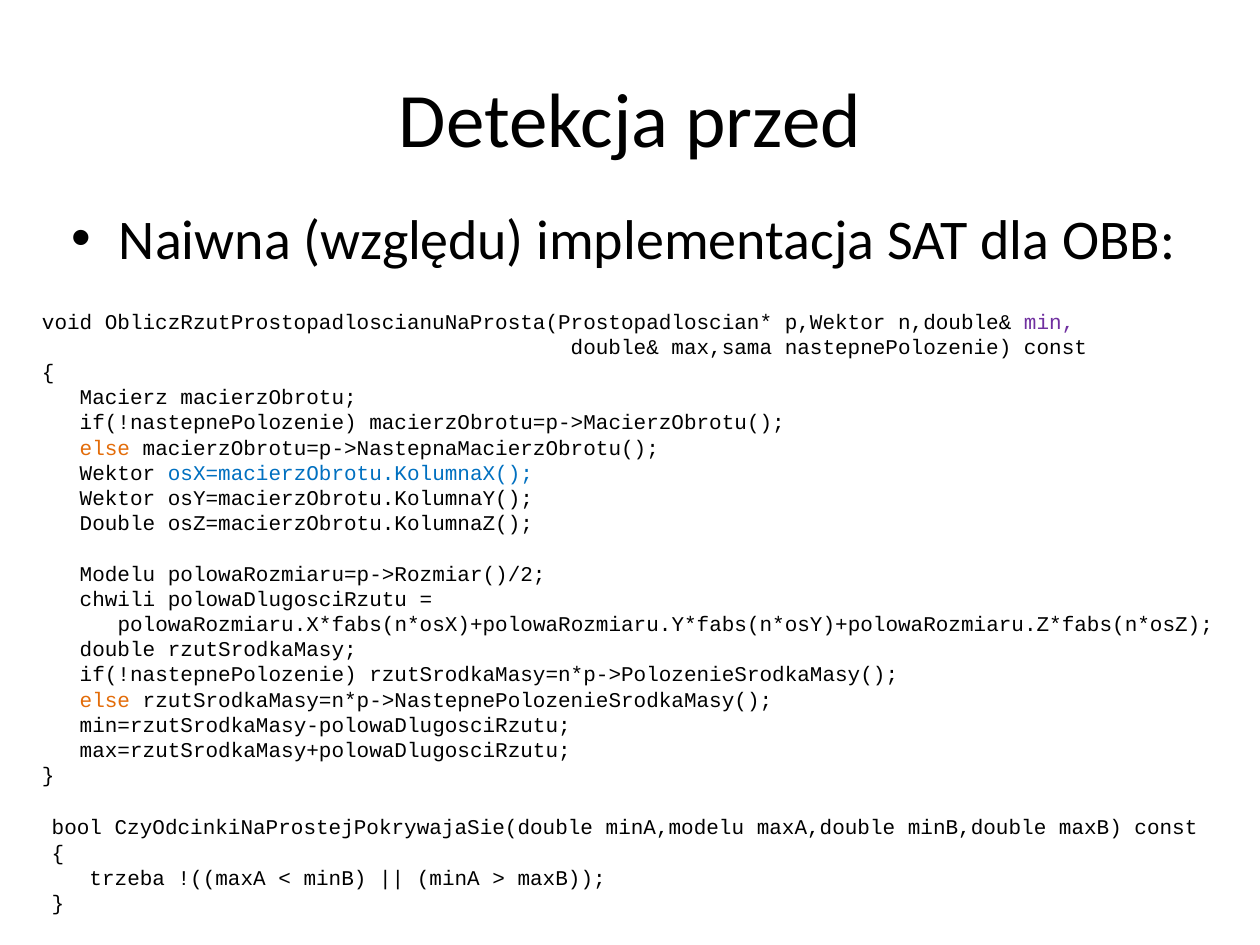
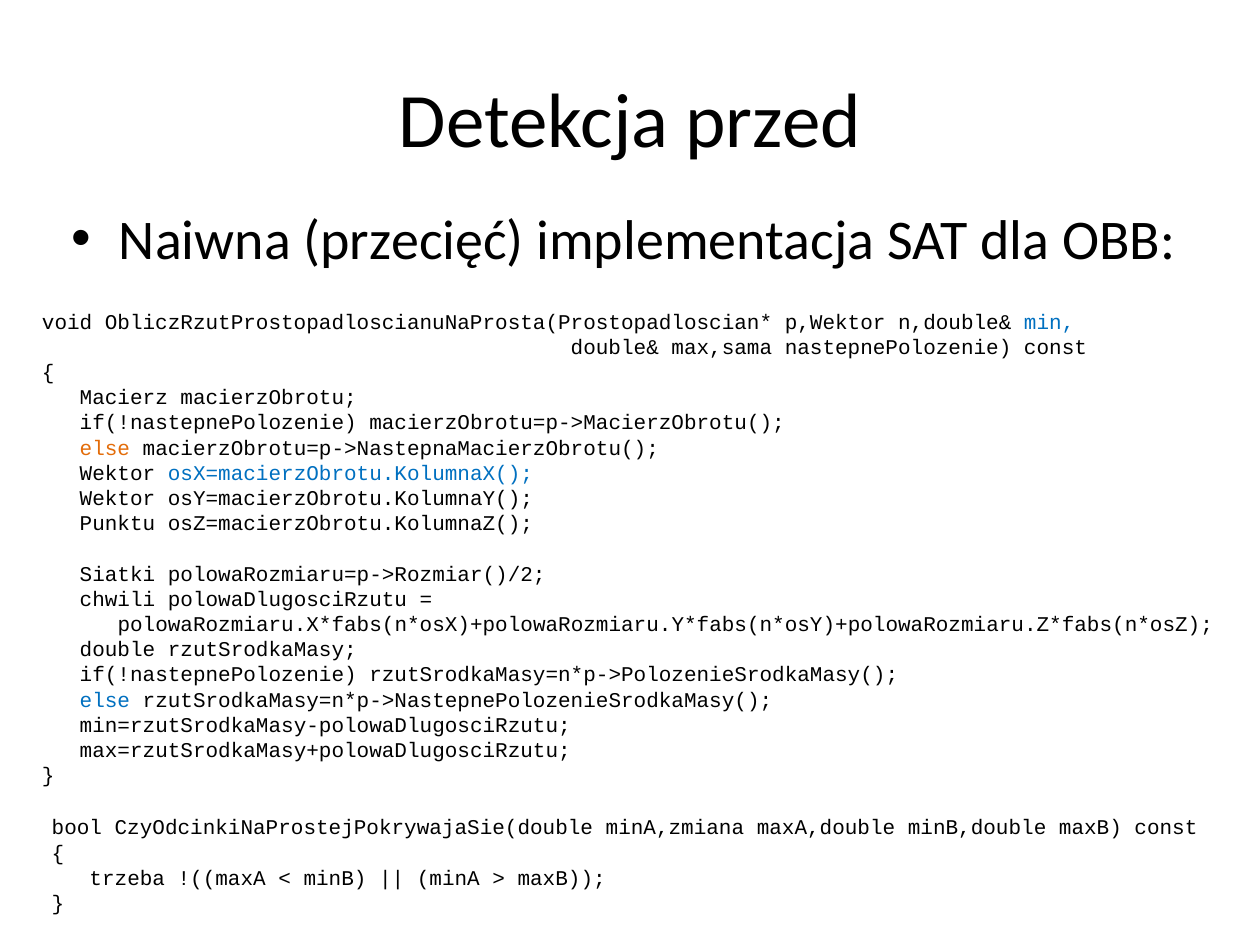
względu: względu -> przecięć (414, 241)
min colour: purple -> blue (1049, 322)
Double: Double -> Punktu (117, 524)
Modelu: Modelu -> Siatki (117, 574)
else colour: orange -> blue (105, 700)
minA,modelu: minA,modelu -> minA,zmiana (675, 828)
